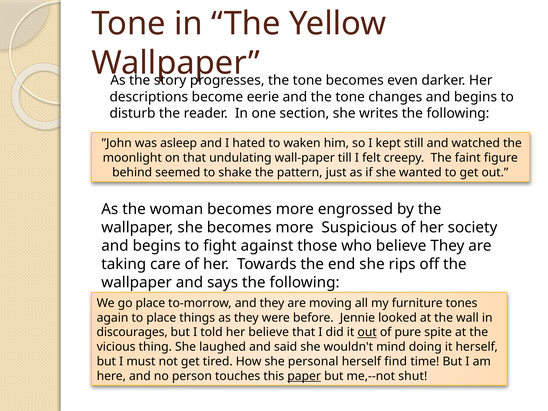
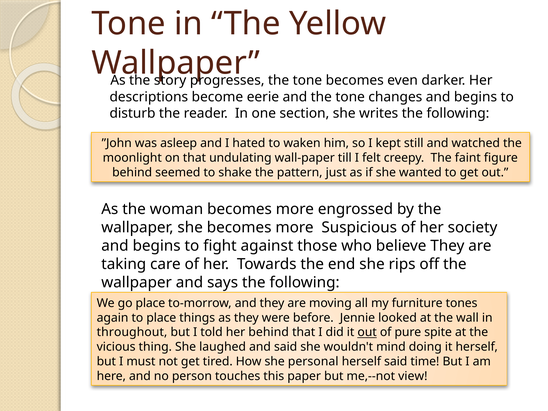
discourages: discourages -> throughout (132, 332)
her believe: believe -> behind (269, 332)
herself find: find -> said (396, 362)
paper underline: present -> none (304, 376)
shut: shut -> view (413, 376)
